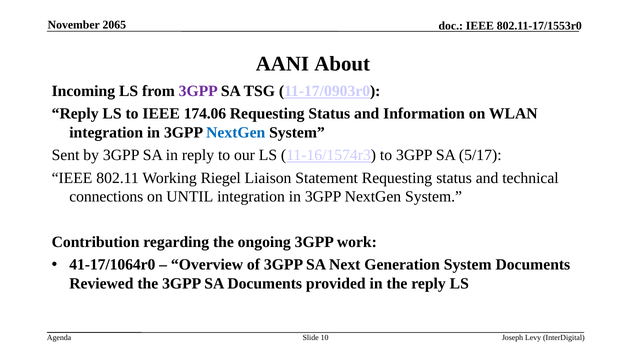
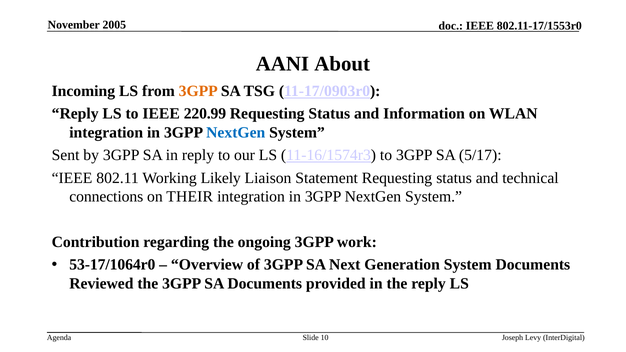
2065: 2065 -> 2005 (114, 25)
3GPP colour: purple -> orange (198, 91)
174.06: 174.06 -> 220.99 (205, 114)
Riegel: Riegel -> Likely (221, 178)
UNTIL: UNTIL -> THEIR (190, 197)
41-17/1064r0: 41-17/1064r0 -> 53-17/1064r0 (112, 265)
